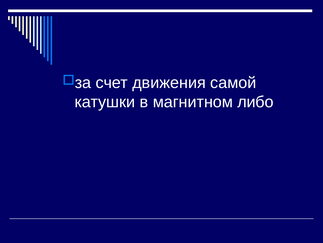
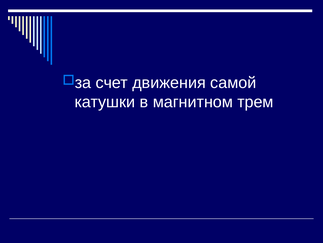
либо: либо -> трем (255, 102)
